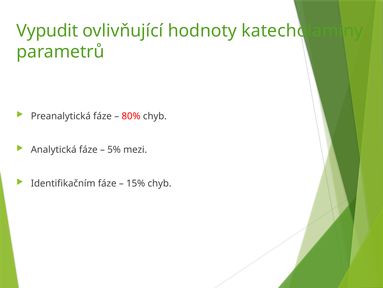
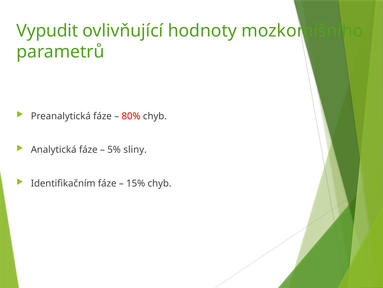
katecholaminy: katecholaminy -> mozkomíšního (302, 31)
mezi: mezi -> sliny (135, 149)
